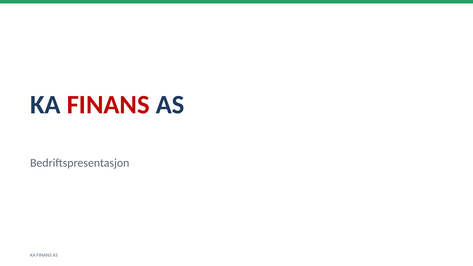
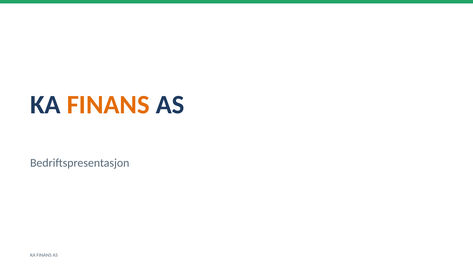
FINANS colour: red -> orange (108, 105)
